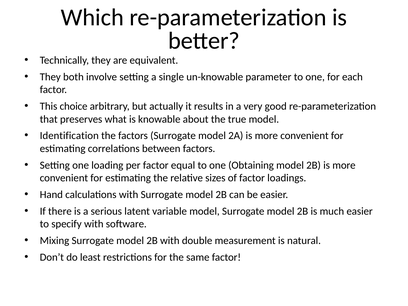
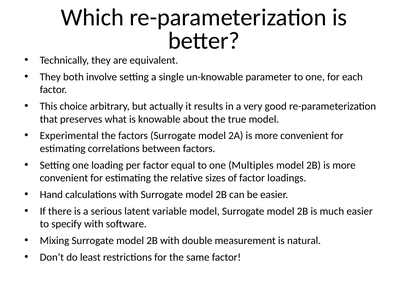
Identification: Identification -> Experimental (69, 136)
Obtaining: Obtaining -> Multiples (251, 165)
